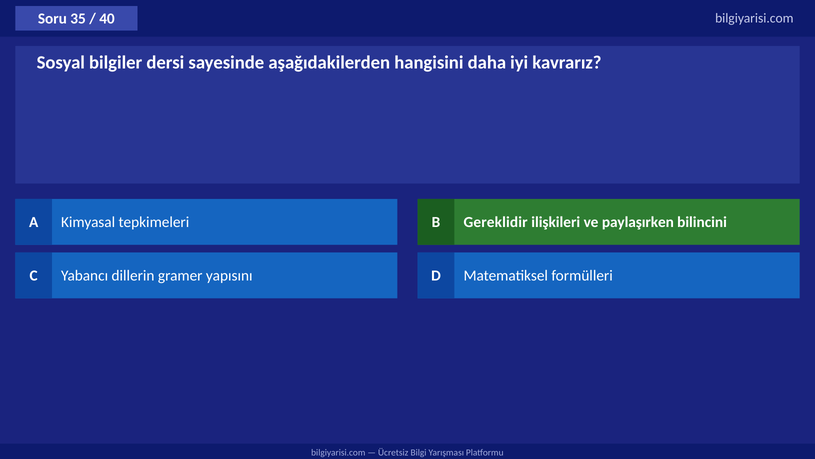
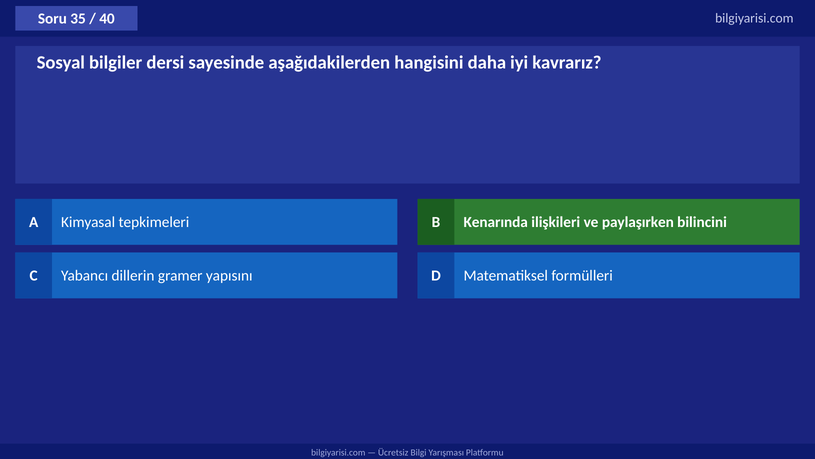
Gereklidir: Gereklidir -> Kenarında (496, 222)
